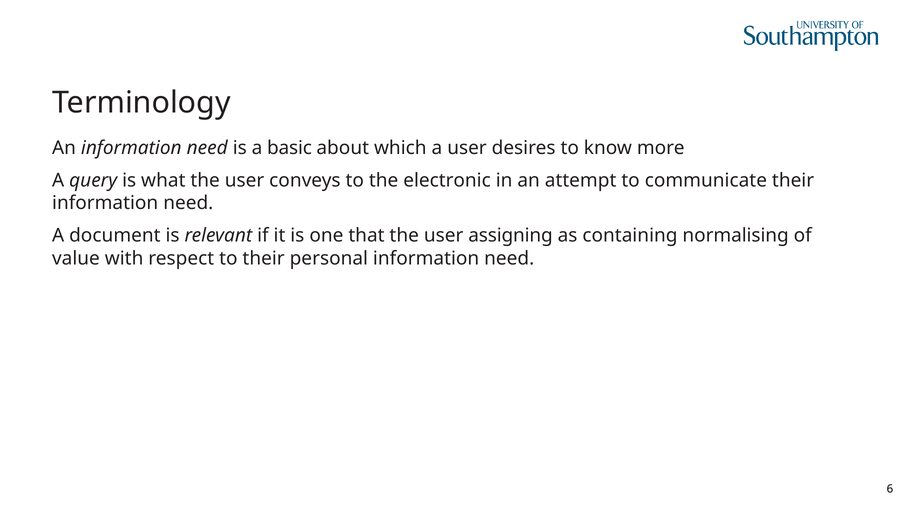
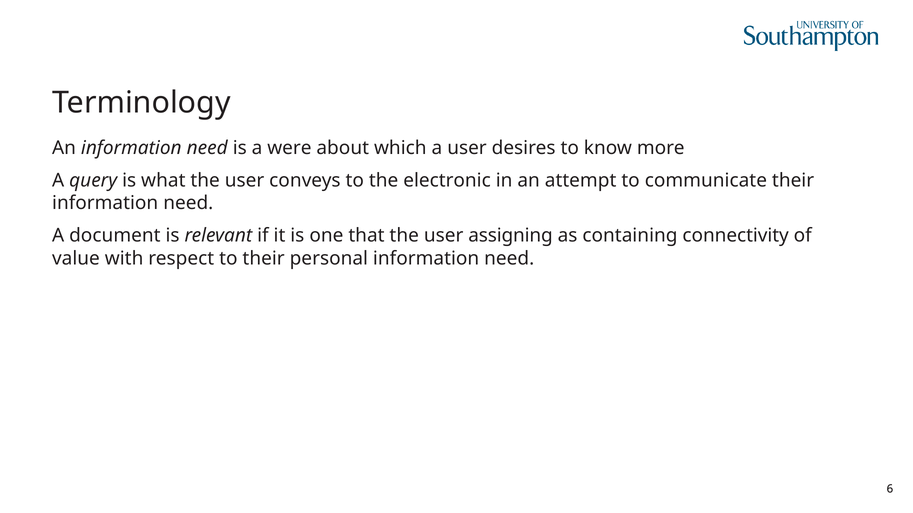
basic: basic -> were (289, 148)
normalising: normalising -> connectivity (736, 236)
